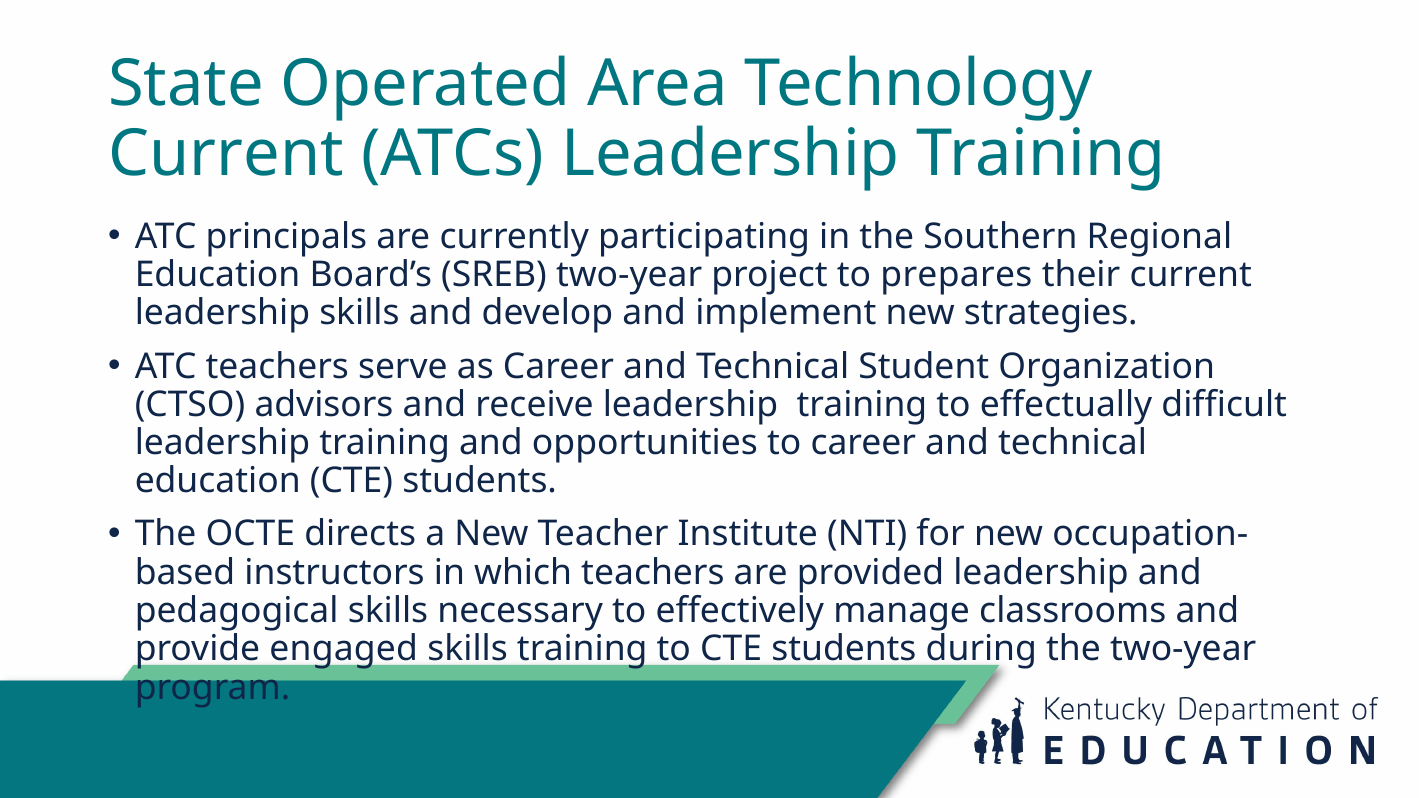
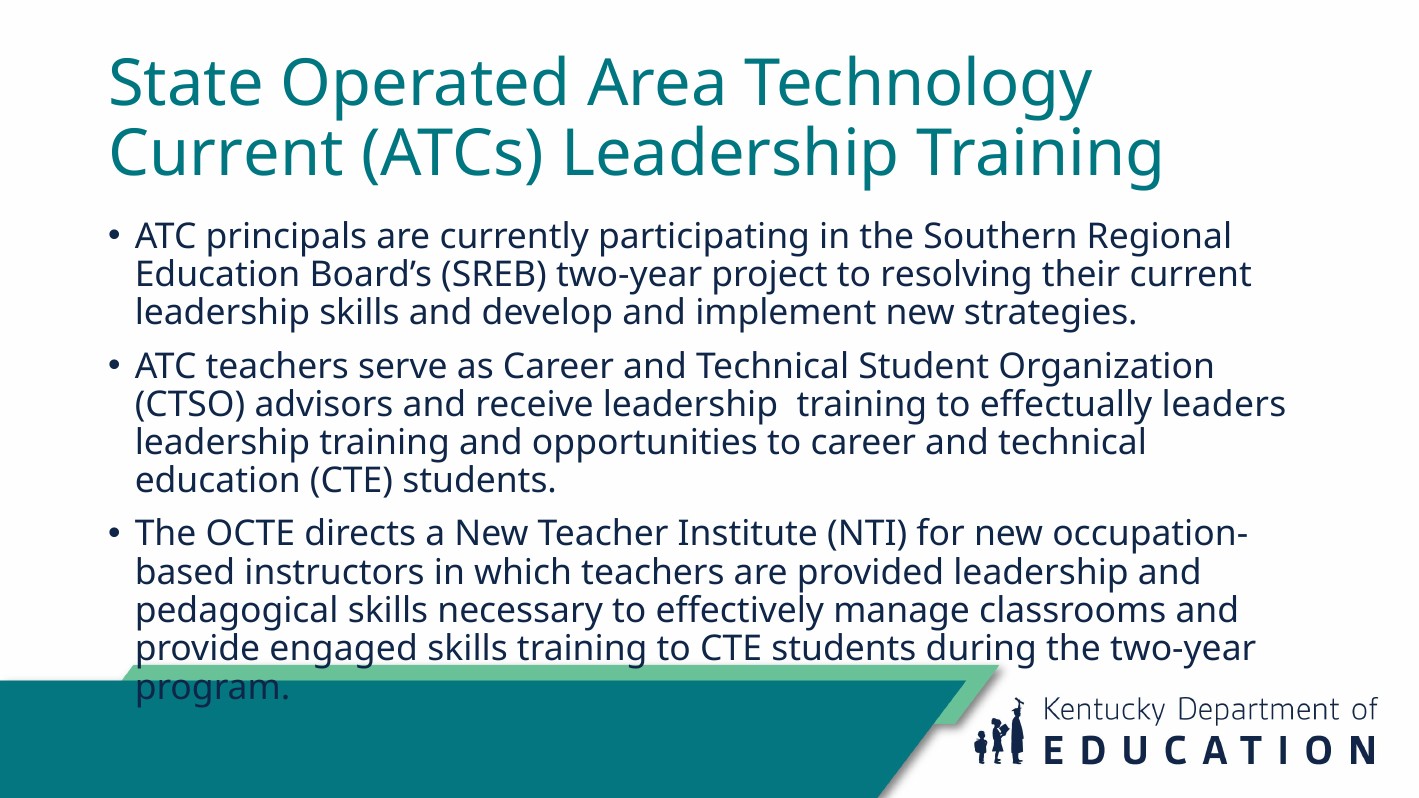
prepares: prepares -> resolving (957, 275)
difficult: difficult -> leaders (1224, 405)
